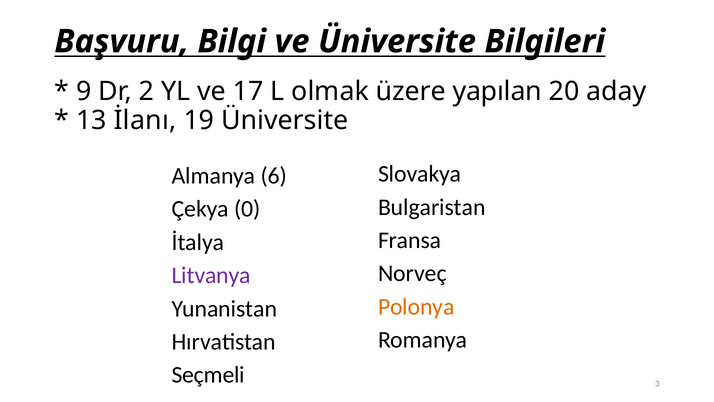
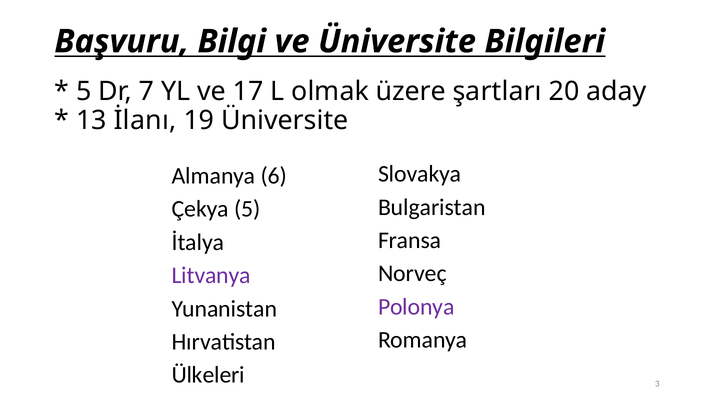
9: 9 -> 5 (84, 91)
2: 2 -> 7 (147, 91)
yapılan: yapılan -> şartları (497, 91)
Çekya 0: 0 -> 5 (247, 209)
Polonya colour: orange -> purple (416, 307)
Seçmeli: Seçmeli -> Ülkeleri (208, 375)
